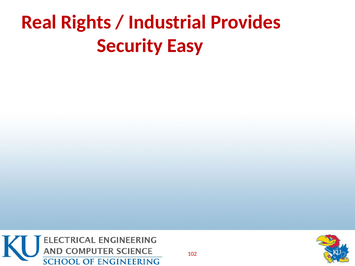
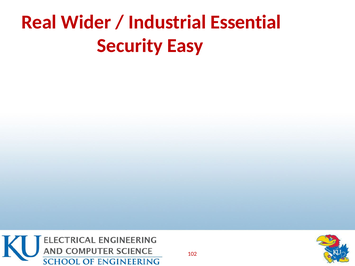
Rights: Rights -> Wider (86, 22)
Provides: Provides -> Essential (246, 22)
